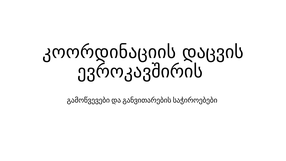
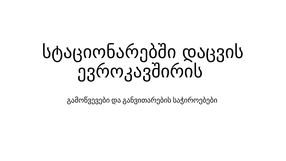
კოორდინაციის: კოორდინაციის -> სტაციონარებში (109, 52)
